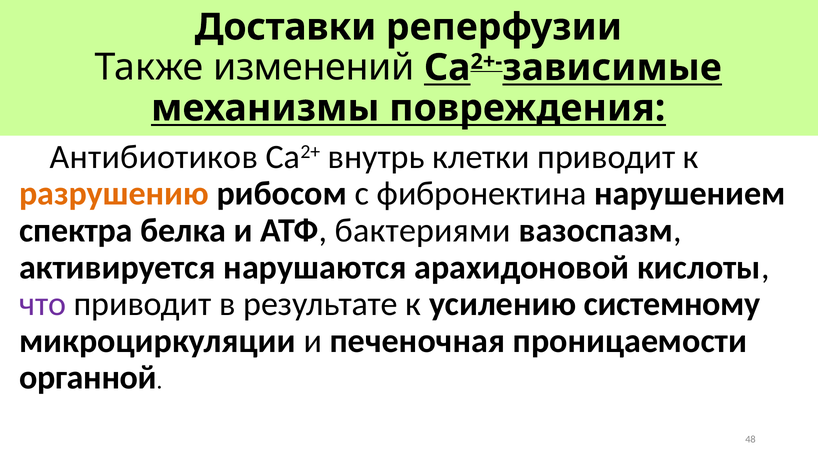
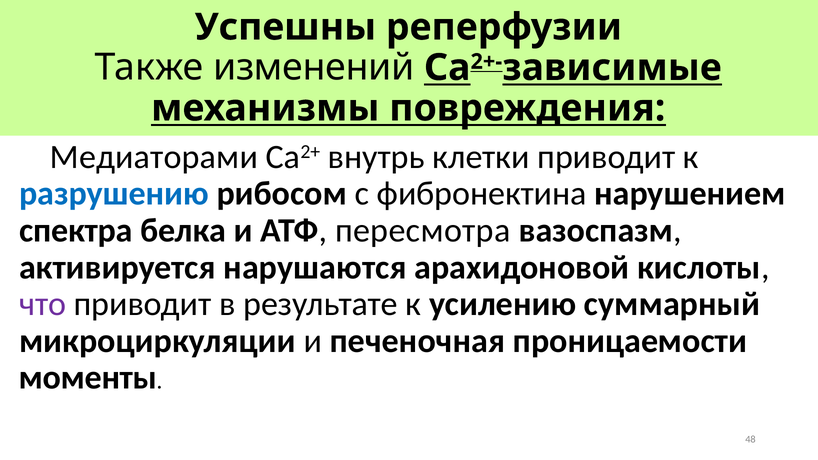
Доставки: Доставки -> Успешны (285, 27)
Антибиотиков: Антибиотиков -> Медиаторами (154, 157)
разрушению colour: orange -> blue (114, 194)
бактериями: бактериями -> пересмотра (423, 231)
системному: системному -> суммарный (672, 304)
органной: органной -> моменты (88, 378)
